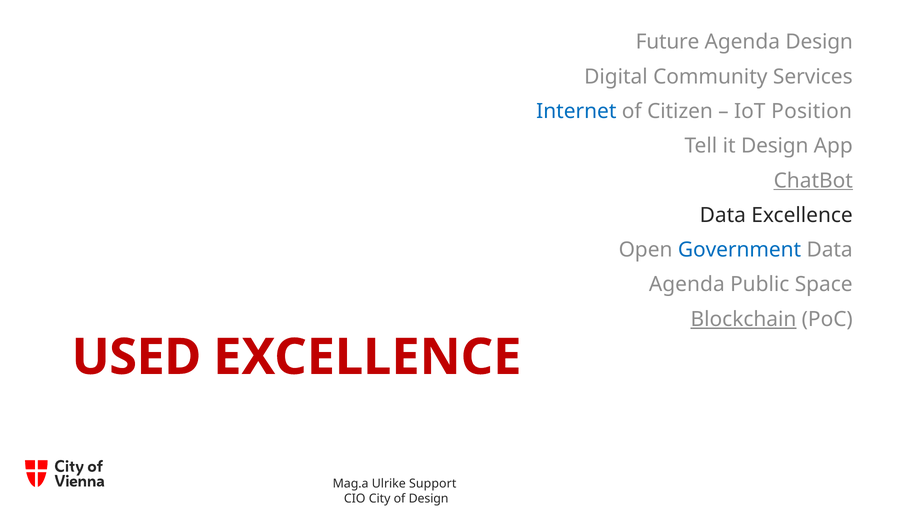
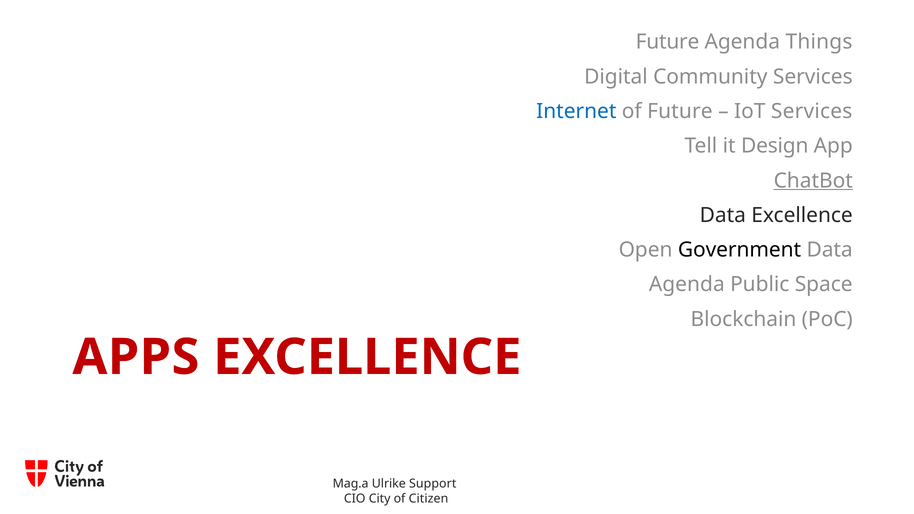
Agenda Design: Design -> Things (819, 42)
of Citizen: Citizen -> Future (680, 111)
IoT Position: Position -> Services (812, 111)
Government colour: blue -> black (740, 250)
Blockchain underline: present -> none (744, 319)
USED: USED -> APPS (136, 357)
of Design: Design -> Citizen (428, 499)
